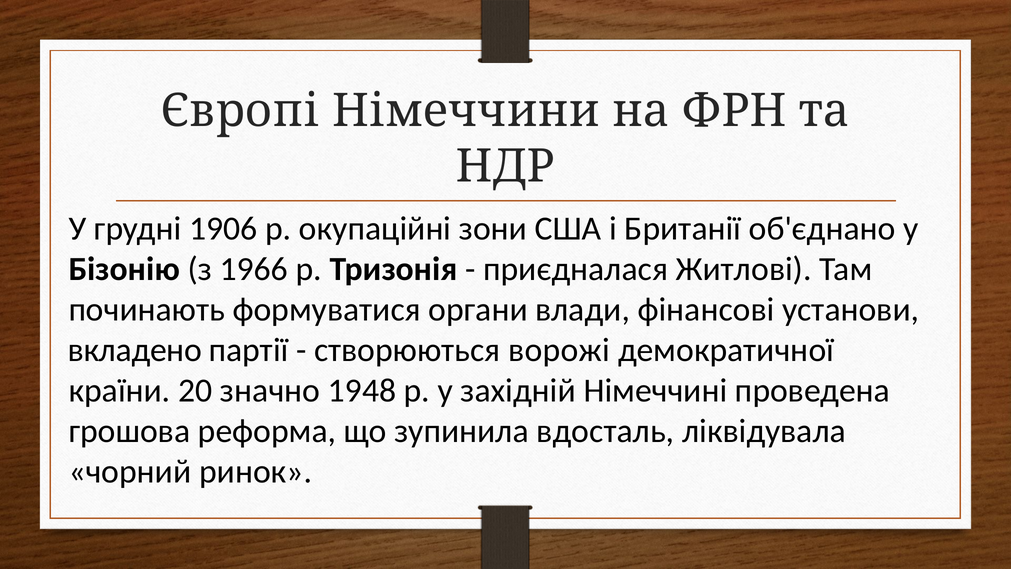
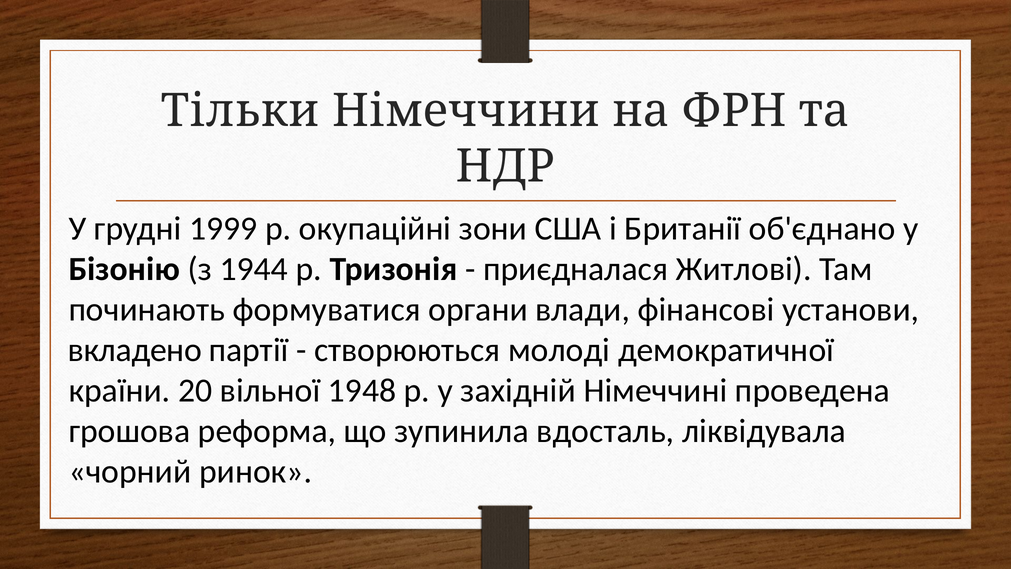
Європі: Європі -> Тільки (240, 111)
1906: 1906 -> 1999 (223, 229)
1966: 1966 -> 1944 (254, 269)
ворожі: ворожі -> молоді (559, 350)
значно: значно -> вільної (270, 390)
